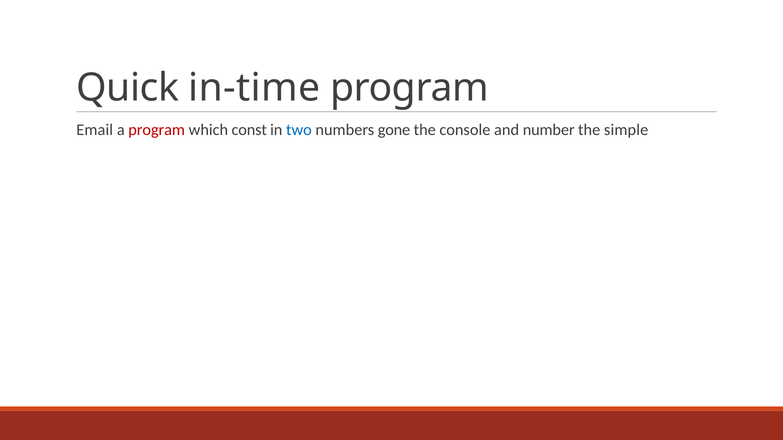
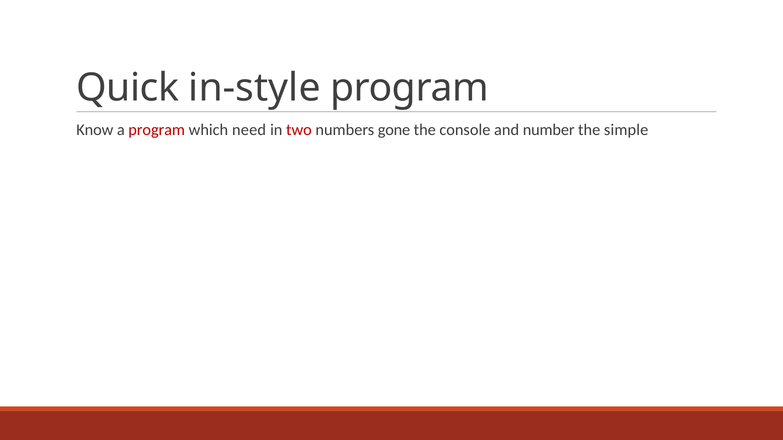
in-time: in-time -> in-style (255, 88)
Email: Email -> Know (95, 130)
const: const -> need (249, 130)
two colour: blue -> red (299, 130)
